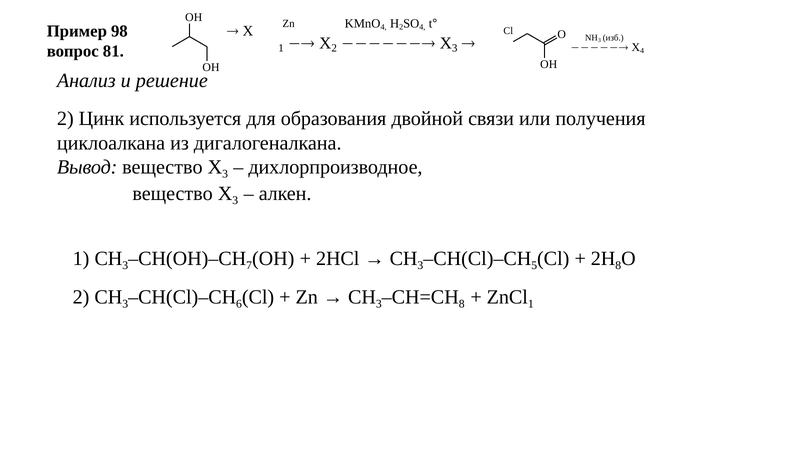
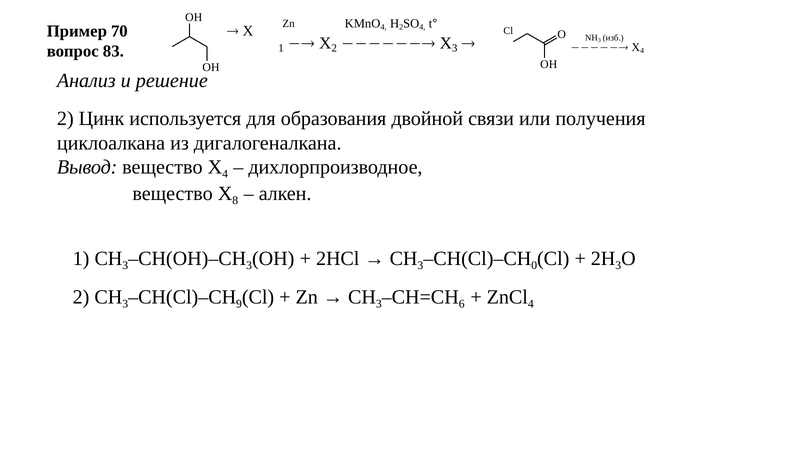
98: 98 -> 70 (119, 31)
81: 81 -> 83 (113, 51)
Вывод вещество X 3: 3 -> 4 (225, 174)
3: 3 -> 8 (235, 200)
7: 7 -> 3 (249, 265)
5: 5 -> 0 (534, 265)
8: 8 -> 3 (618, 265)
6: 6 -> 9 (239, 304)
8: 8 -> 6 (462, 304)
1: 1 -> 4 (531, 304)
